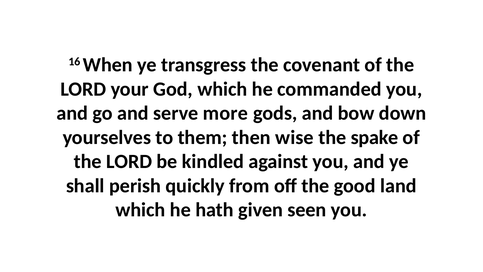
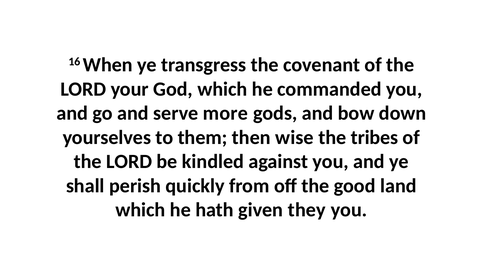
spake: spake -> tribes (375, 137)
seen: seen -> they (307, 210)
